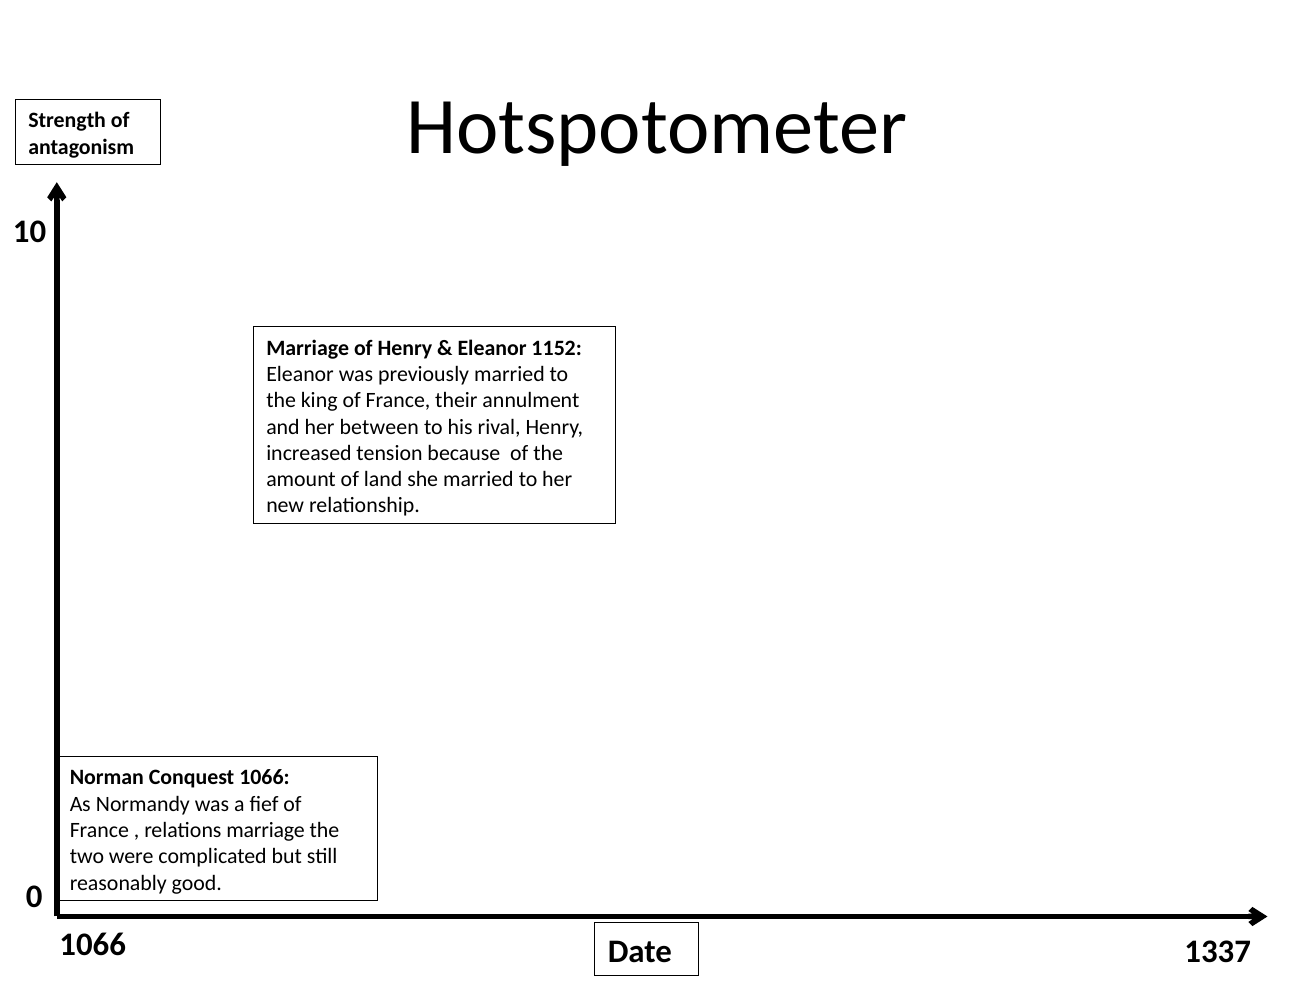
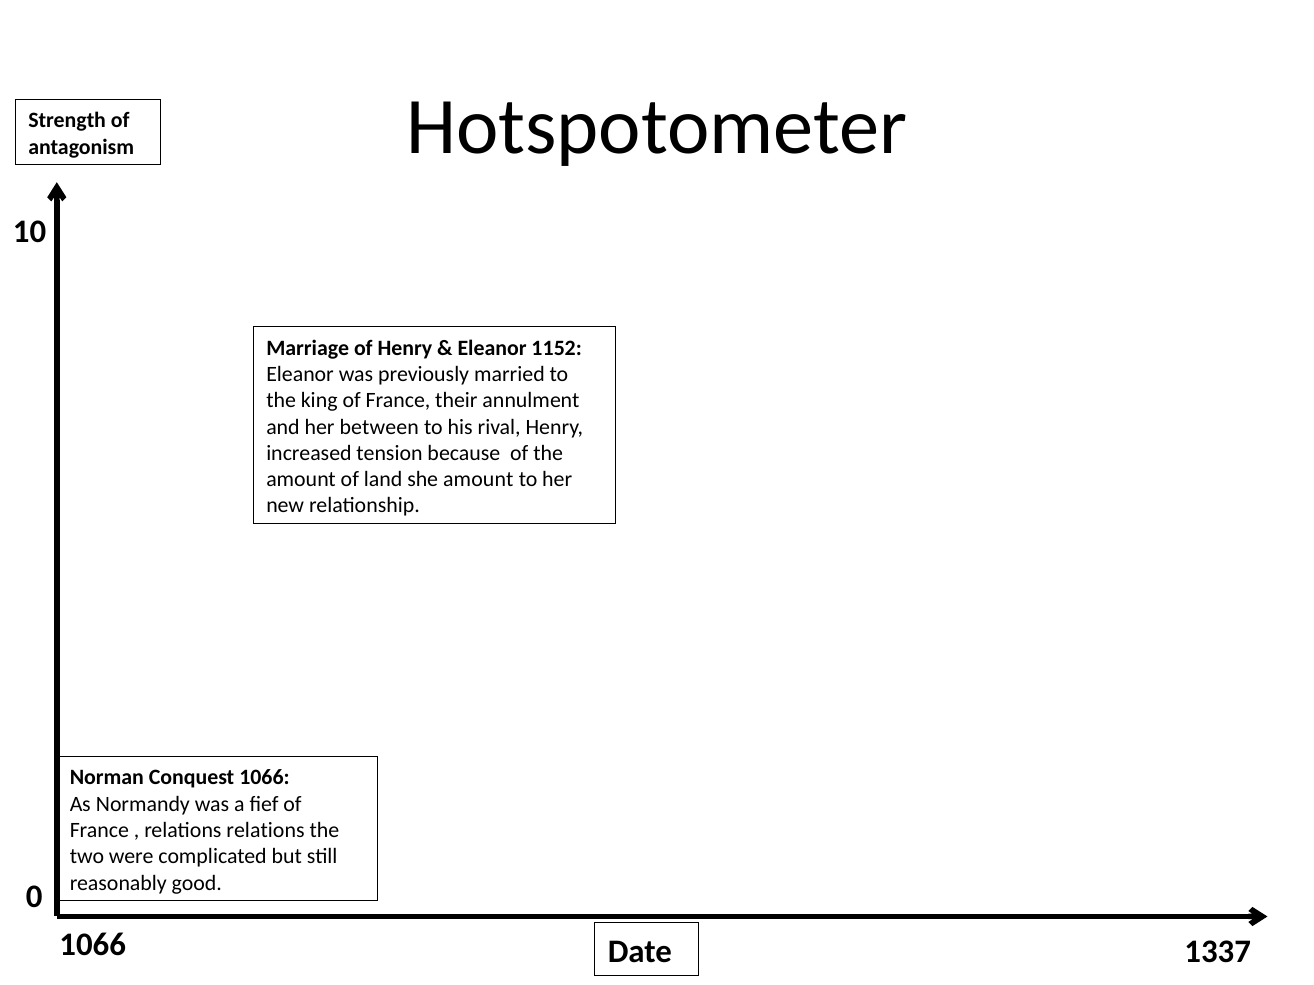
she married: married -> amount (478, 480)
relations marriage: marriage -> relations (266, 831)
